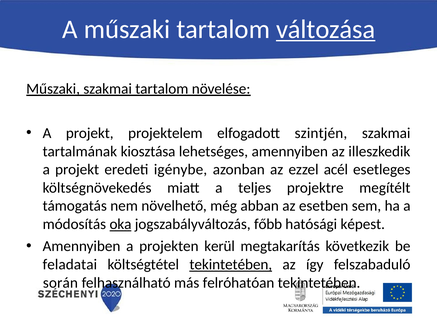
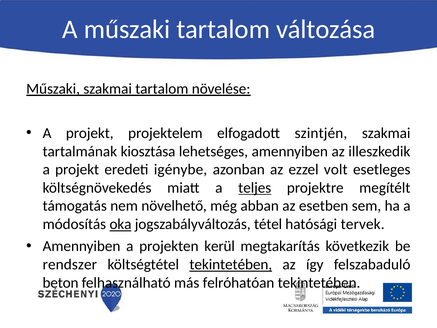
változása underline: present -> none (326, 29)
acél: acél -> volt (336, 169)
teljes underline: none -> present (255, 188)
főbb: főbb -> tétel (268, 224)
képest: képest -> tervek (363, 224)
feladatai: feladatai -> rendszer (70, 264)
során: során -> beton (61, 283)
